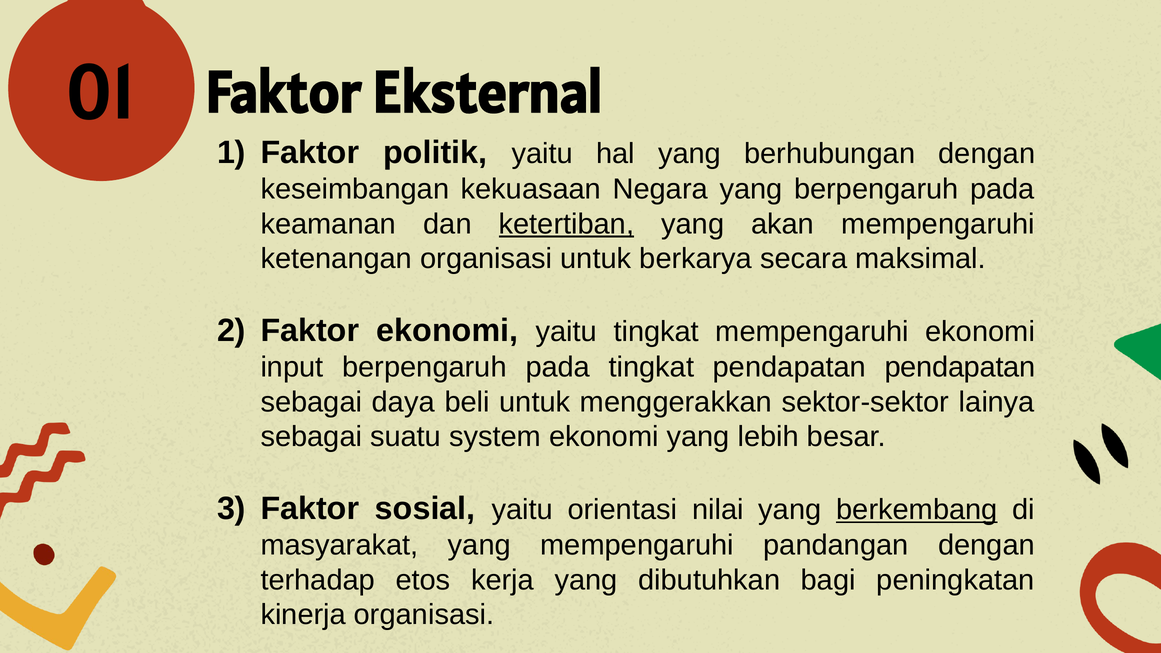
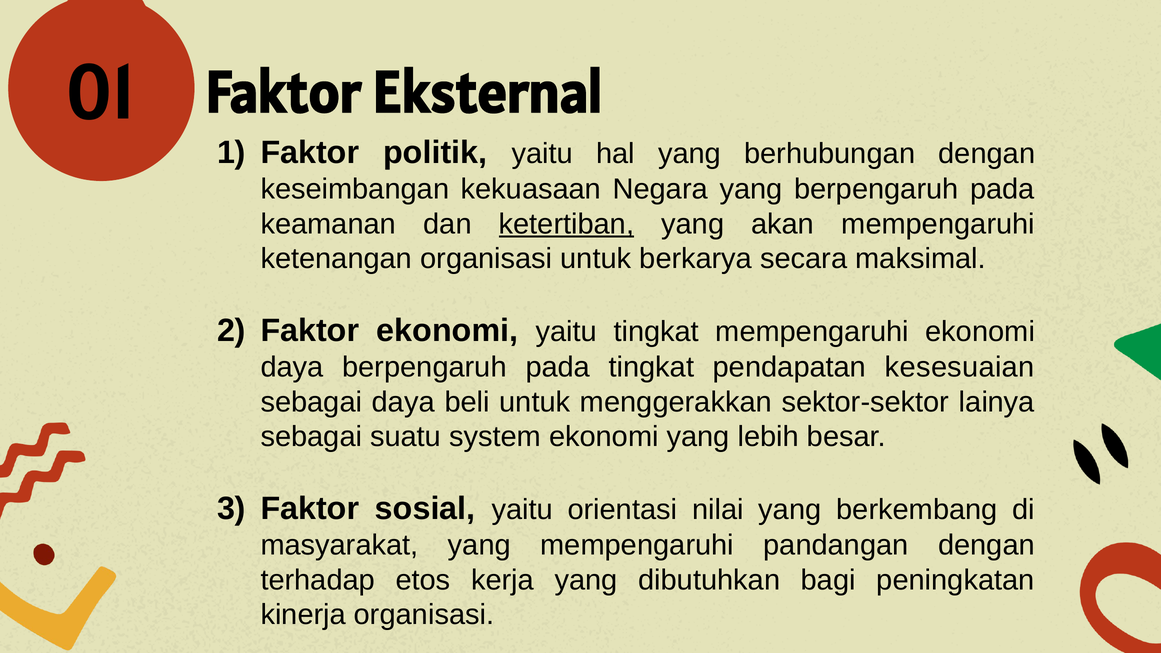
input: input -> daya (292, 367)
pendapatan pendapatan: pendapatan -> kesesuaian (960, 367)
berkembang underline: present -> none (917, 510)
